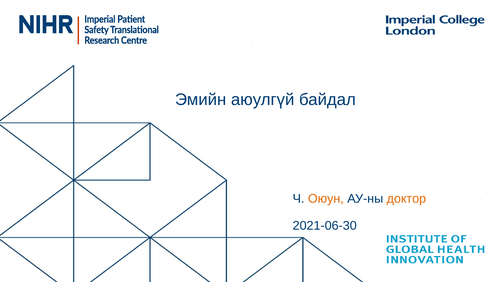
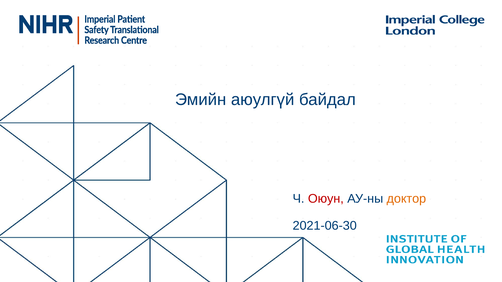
Оюун colour: orange -> red (326, 199)
